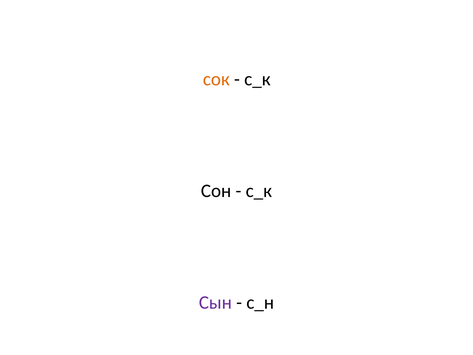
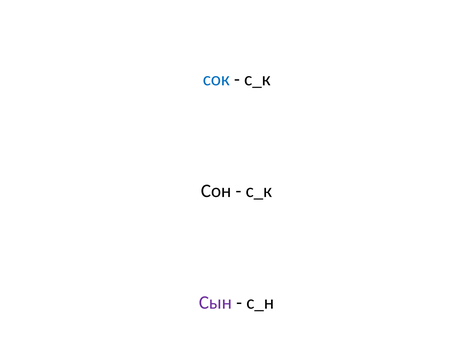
сок colour: orange -> blue (216, 79)
